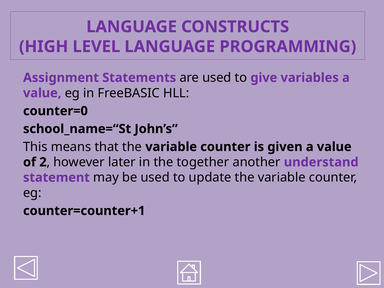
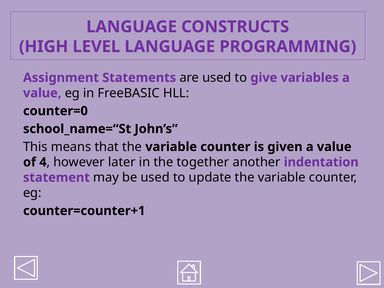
2: 2 -> 4 (43, 162)
understand: understand -> indentation (321, 162)
